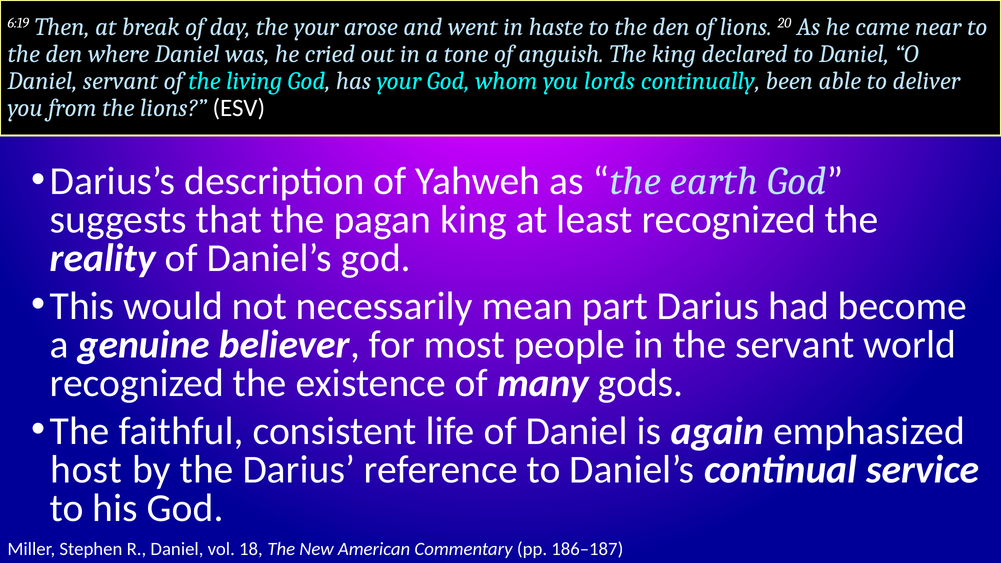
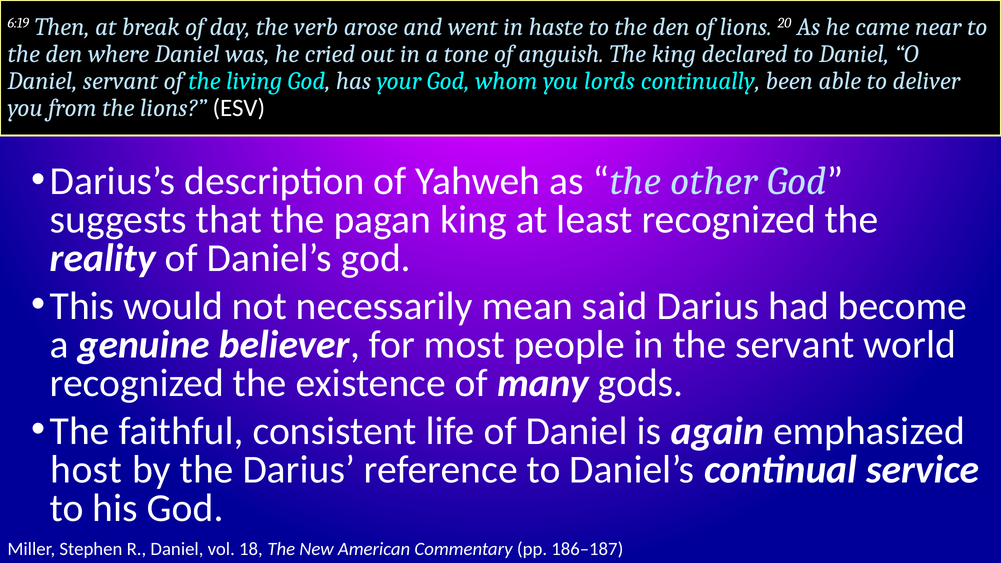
the your: your -> verb (316, 27)
earth: earth -> other (714, 181)
part: part -> said (615, 306)
